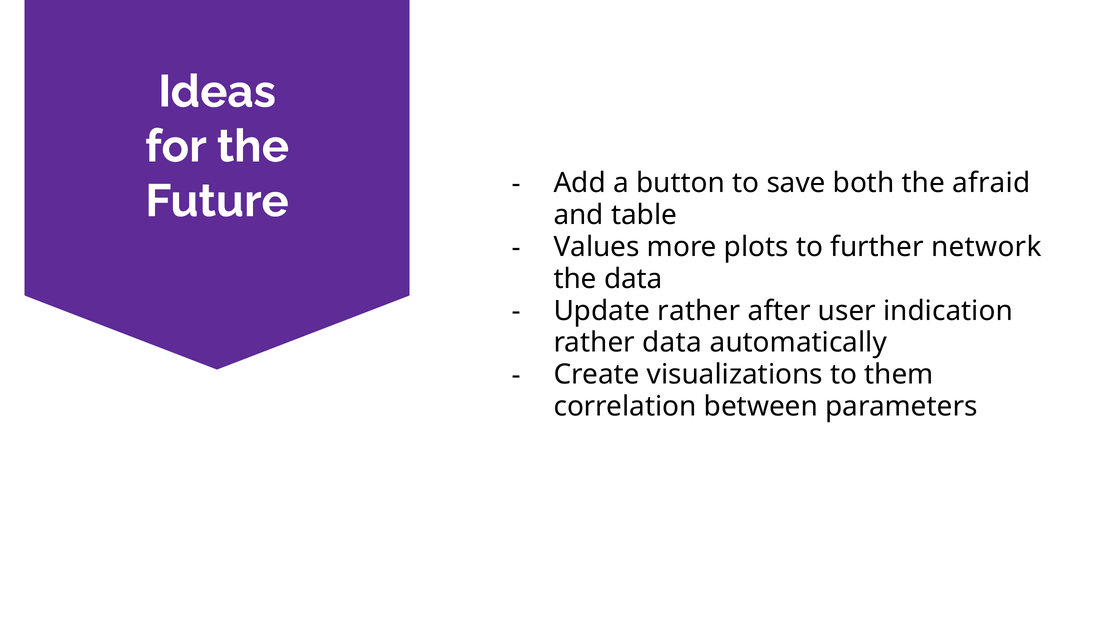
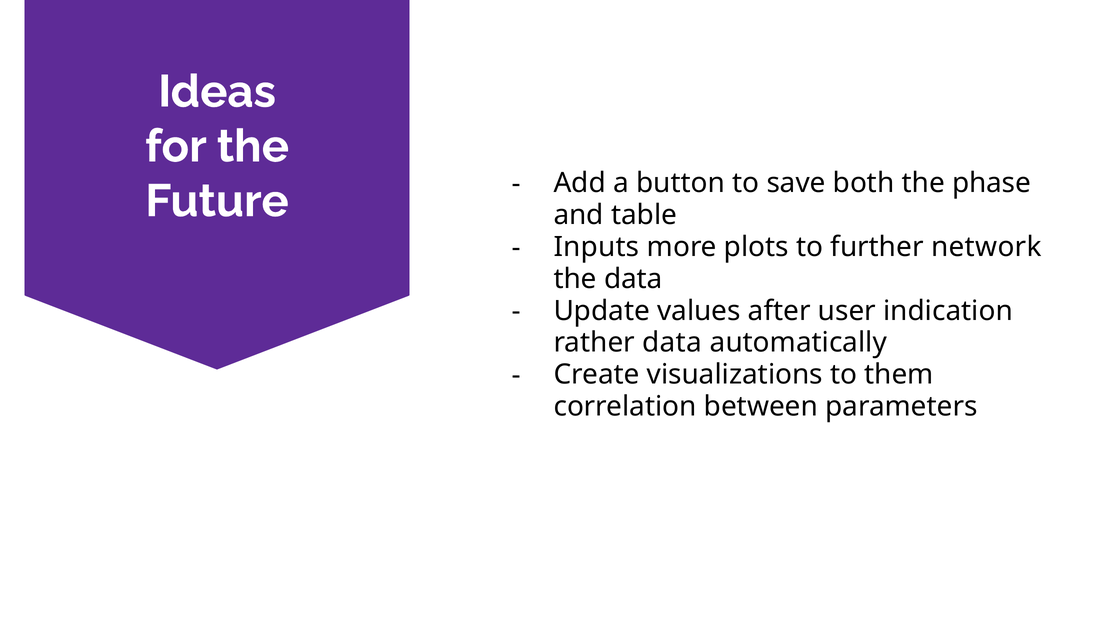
afraid: afraid -> phase (992, 183)
Values: Values -> Inputs (597, 247)
Update rather: rather -> values (699, 311)
